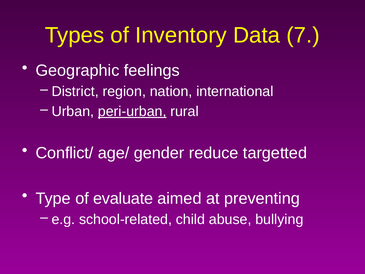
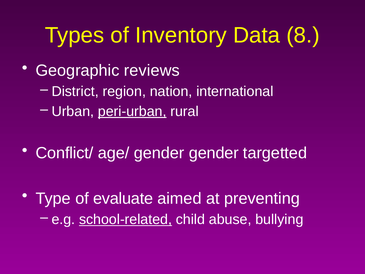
7: 7 -> 8 (303, 35)
feelings: feelings -> reviews (152, 70)
gender reduce: reduce -> gender (214, 153)
school-related underline: none -> present (126, 219)
